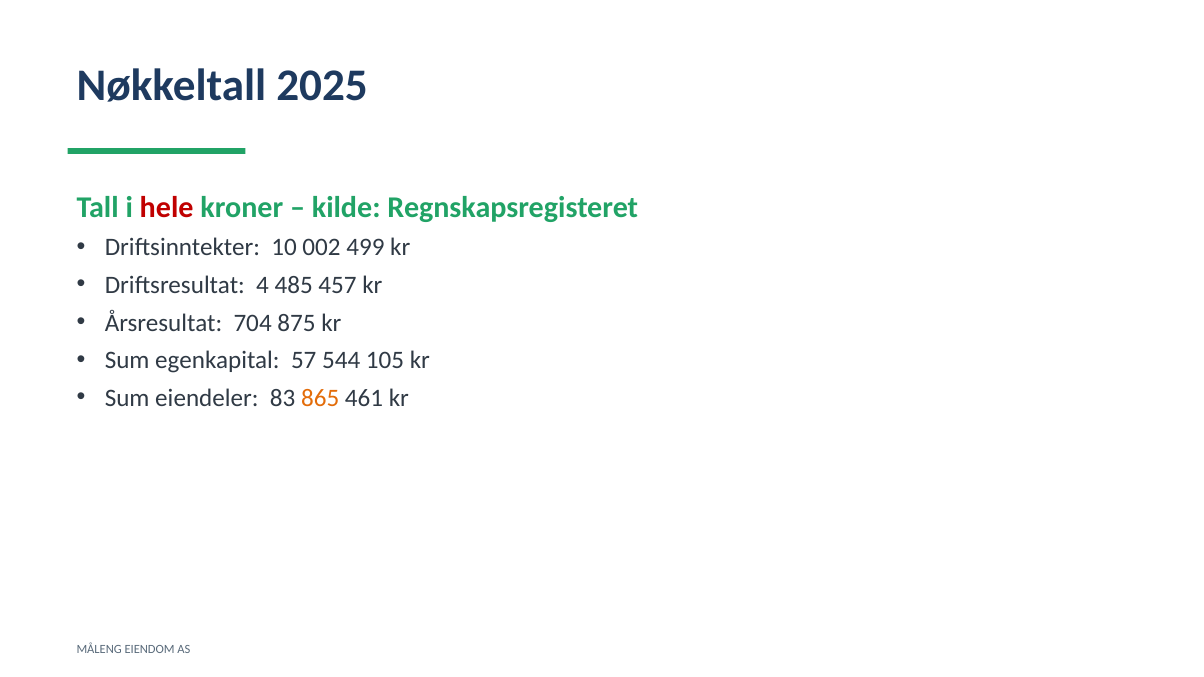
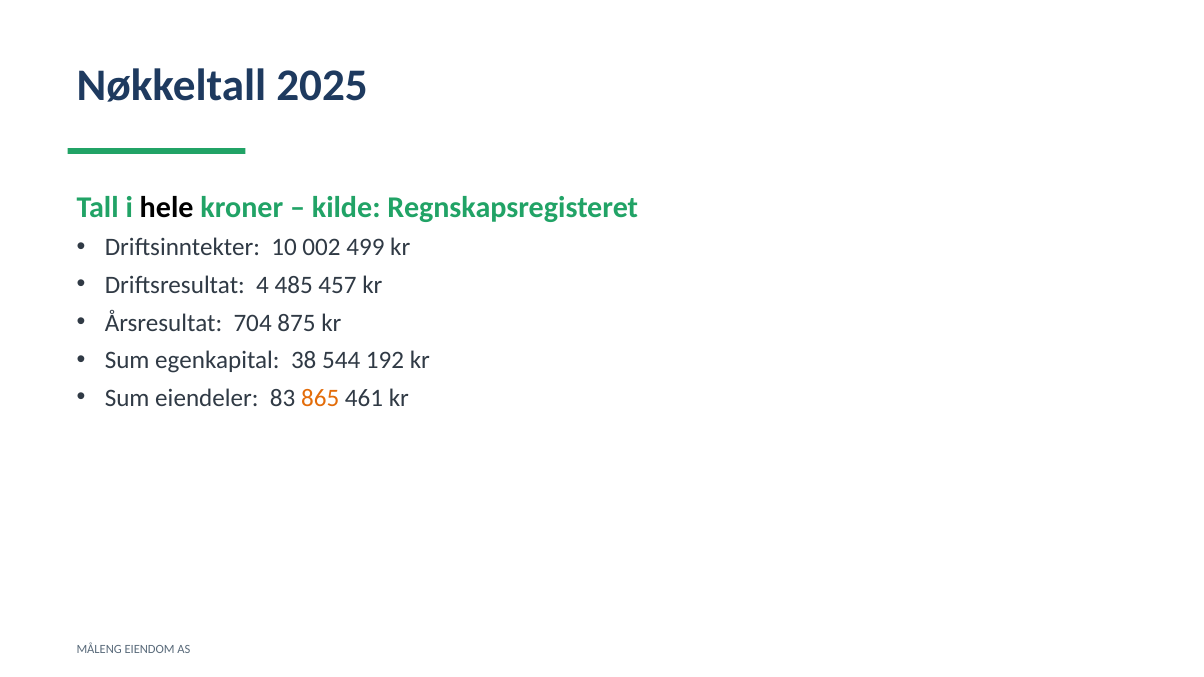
hele colour: red -> black (167, 207)
57: 57 -> 38 (304, 361)
105: 105 -> 192 (385, 361)
